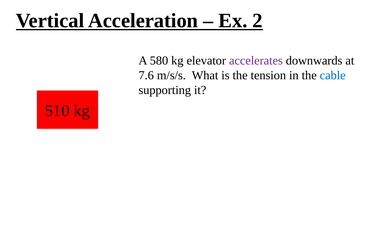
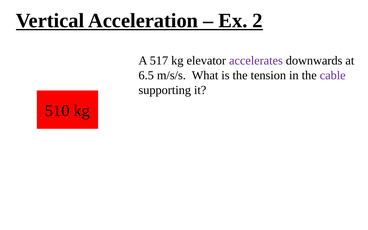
580: 580 -> 517 (159, 61)
7.6: 7.6 -> 6.5 (146, 75)
cable colour: blue -> purple (333, 75)
